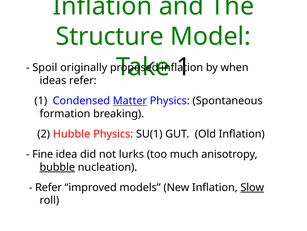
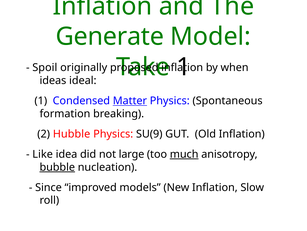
Structure: Structure -> Generate (110, 37)
ideas refer: refer -> ideal (83, 80)
SU(1: SU(1 -> SU(9 (149, 134)
Fine: Fine -> Like (43, 154)
lurks: lurks -> large (132, 154)
much underline: none -> present (184, 154)
Refer: Refer -> Since (48, 187)
Slow underline: present -> none (252, 187)
